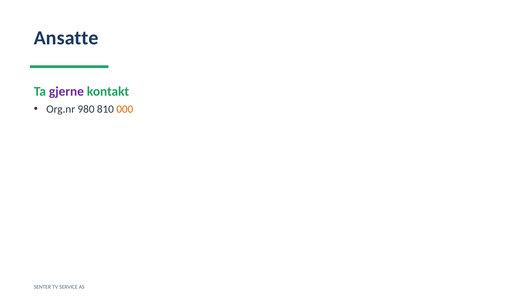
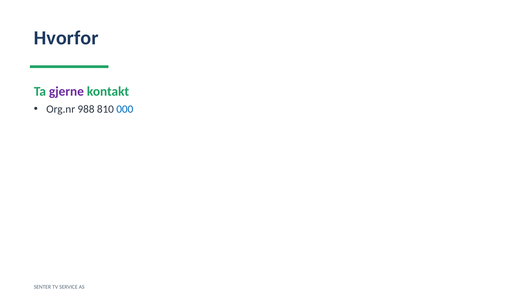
Ansatte: Ansatte -> Hvorfor (66, 38)
980: 980 -> 988 (86, 109)
000 colour: orange -> blue (125, 109)
